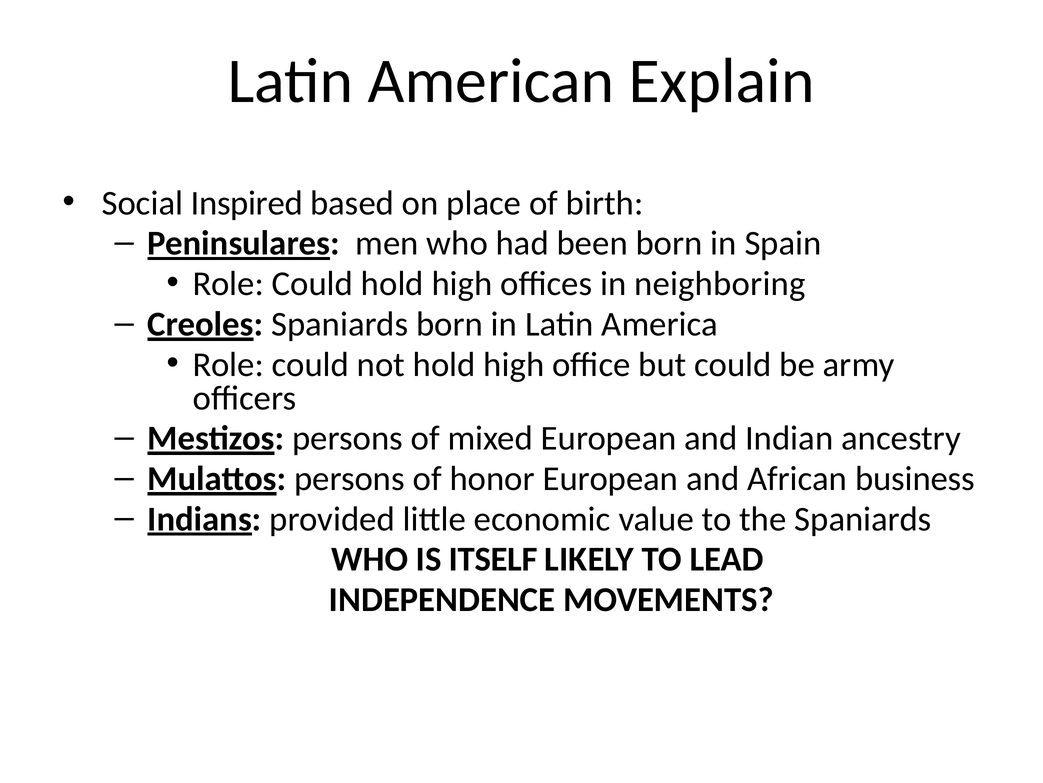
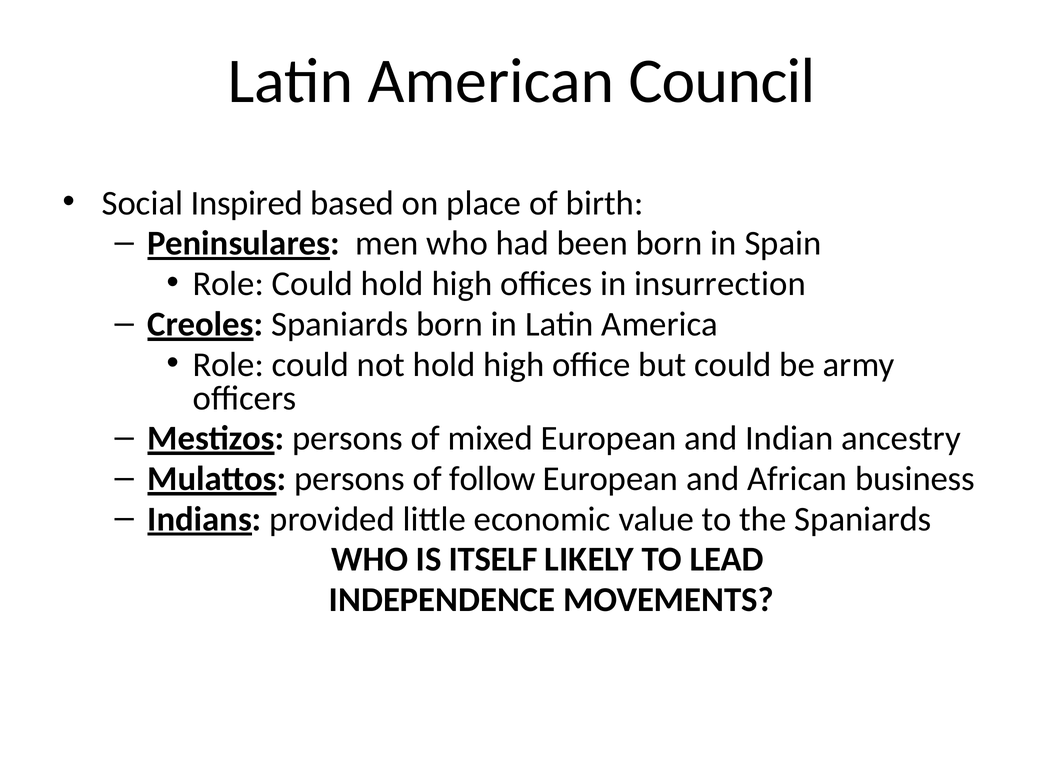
Explain: Explain -> Council (722, 81)
neighboring: neighboring -> insurrection (720, 284)
honor: honor -> follow (492, 478)
